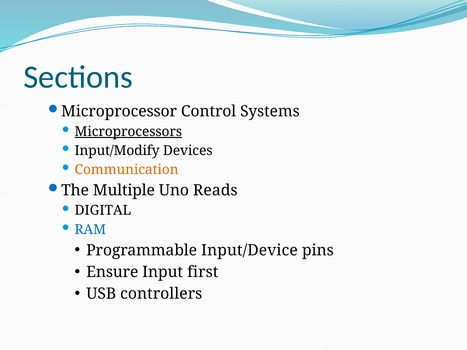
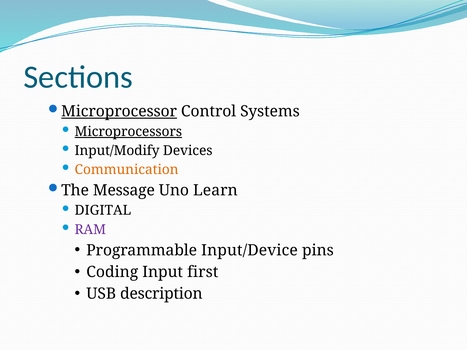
Microprocessor underline: none -> present (119, 112)
Multiple: Multiple -> Message (124, 191)
Reads: Reads -> Learn (215, 191)
RAM colour: blue -> purple (90, 230)
Ensure: Ensure -> Coding (112, 272)
controllers: controllers -> description (161, 294)
